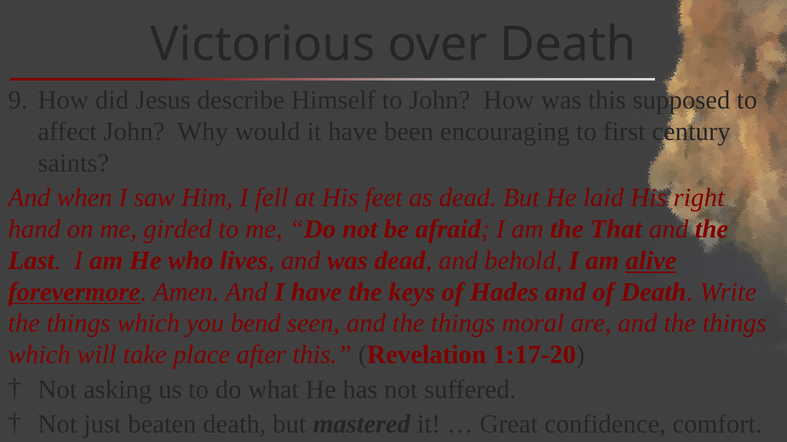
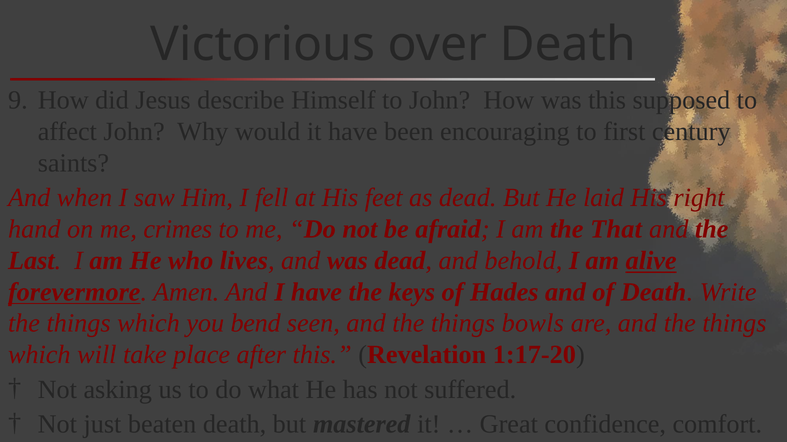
girded: girded -> crimes (178, 229)
moral: moral -> bowls (533, 324)
